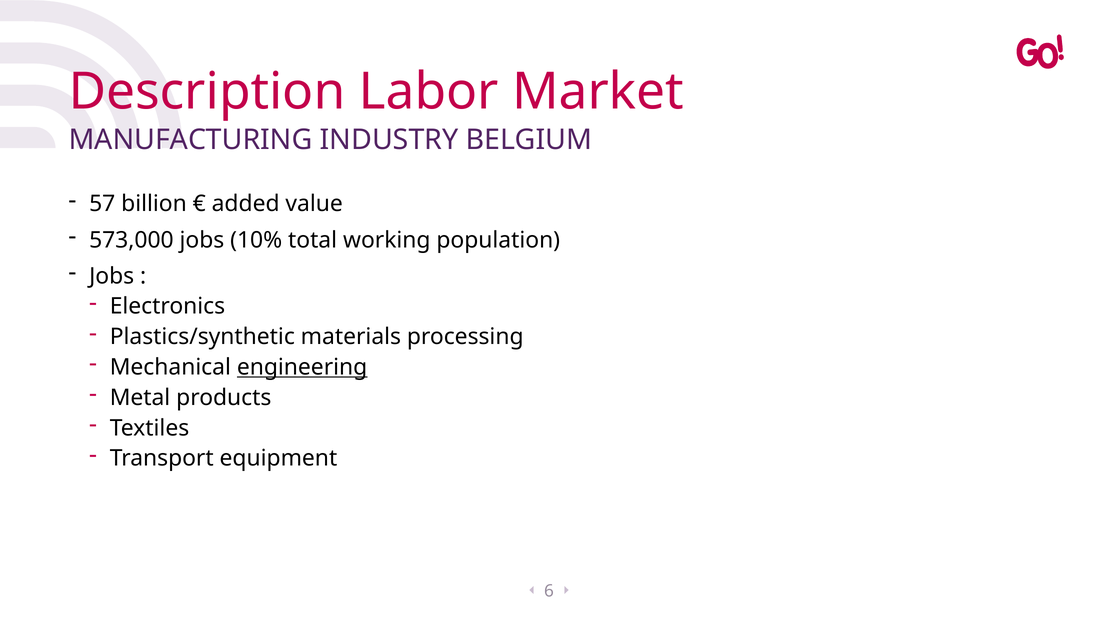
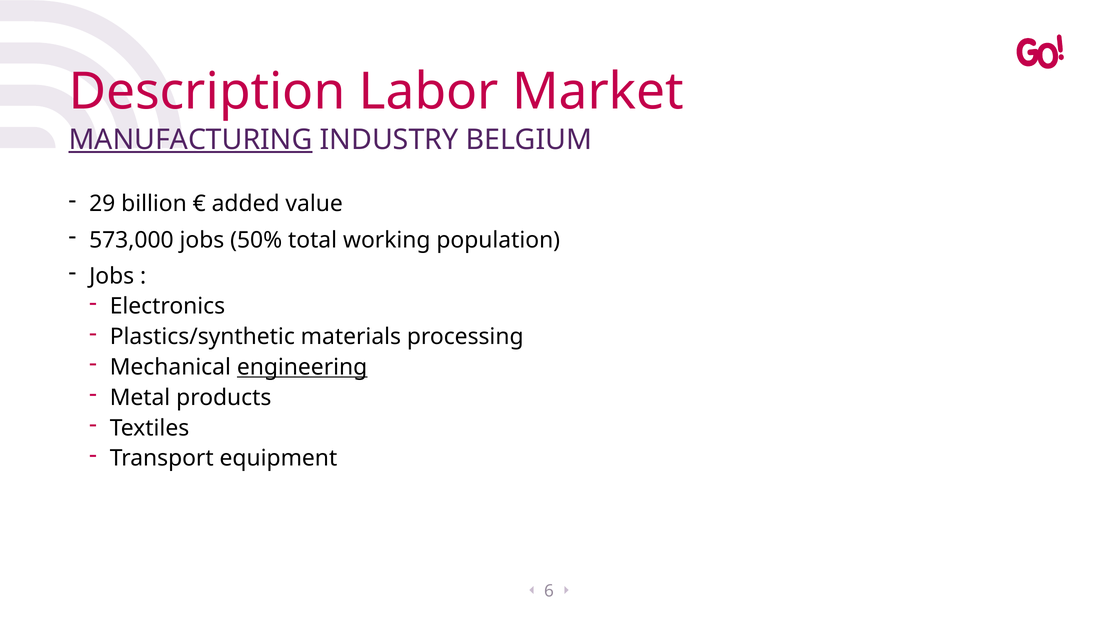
MANUFACTURING underline: none -> present (190, 140)
57: 57 -> 29 (102, 204)
10%: 10% -> 50% (256, 240)
